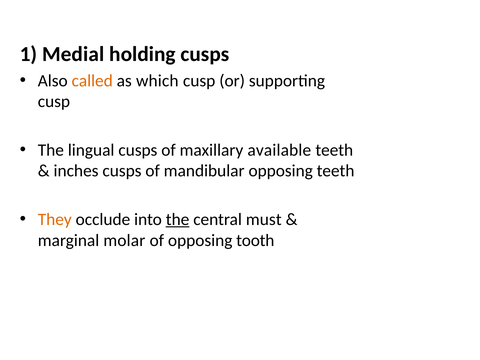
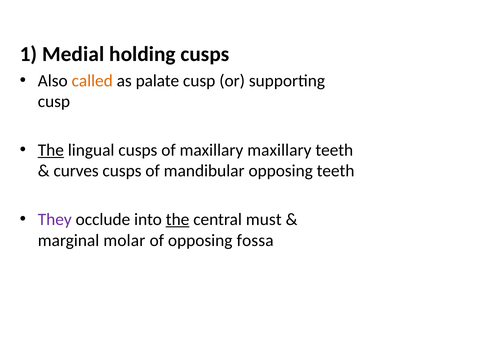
which: which -> palate (157, 81)
The underline: none -> present (51, 150)
maxillary available: available -> maxillary (279, 150)
inches: inches -> curves (76, 171)
They colour: orange -> purple (55, 220)
tooth: tooth -> fossa (255, 240)
